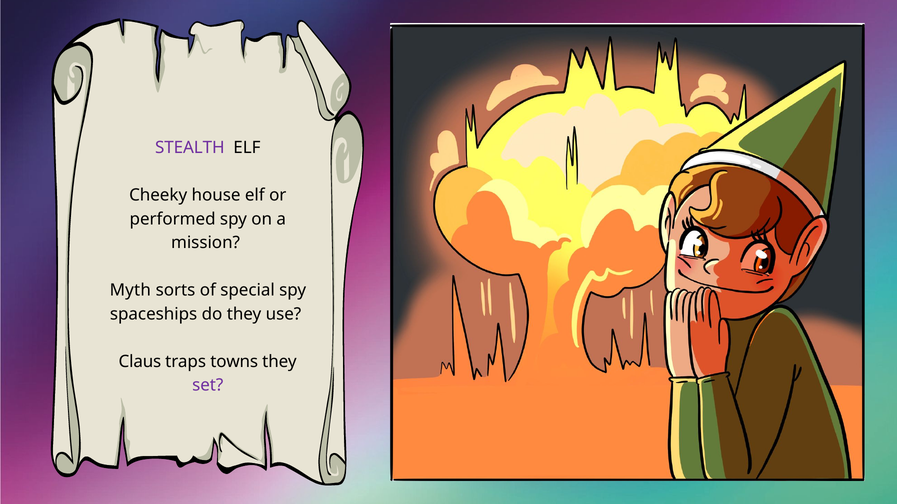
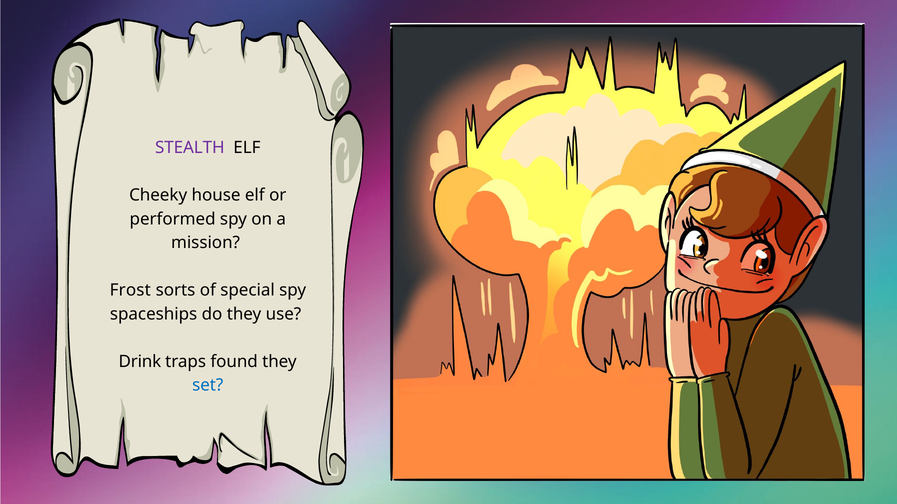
Myth: Myth -> Frost (130, 291)
Claus: Claus -> Drink (140, 362)
towns: towns -> found (234, 362)
set colour: purple -> blue (208, 386)
